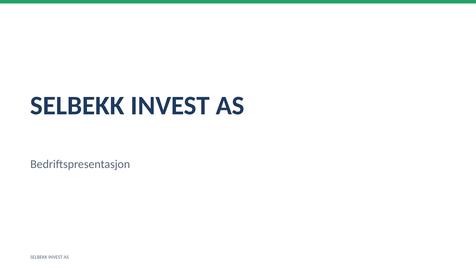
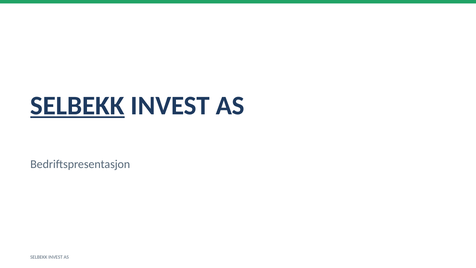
SELBEKK underline: none -> present (77, 106)
